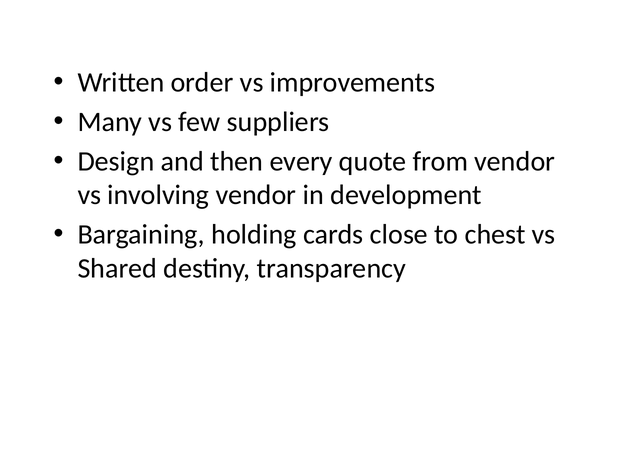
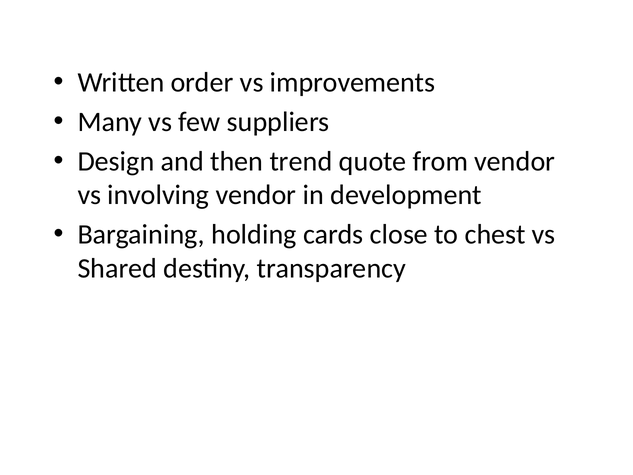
every: every -> trend (301, 161)
